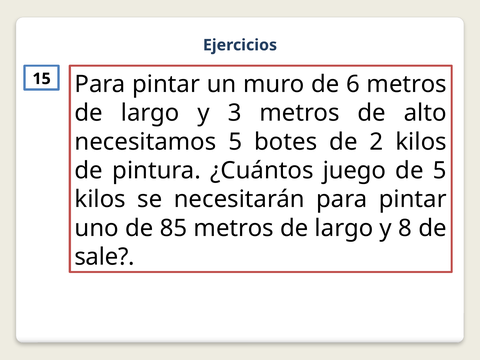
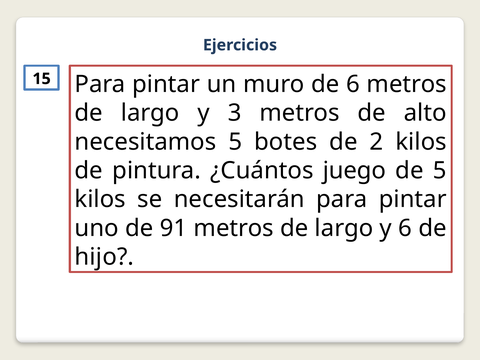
85: 85 -> 91 (174, 228)
y 8: 8 -> 6 (405, 228)
sale: sale -> hijo (104, 257)
